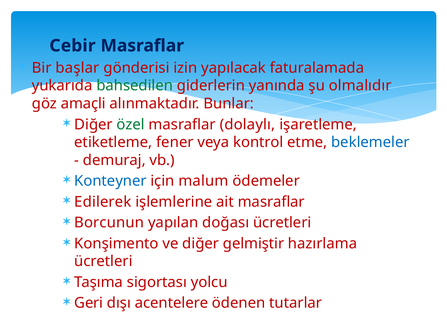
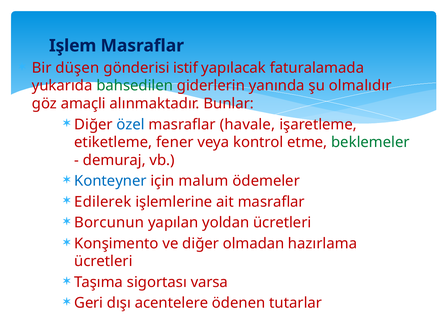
Cebir: Cebir -> Işlem (73, 46)
başlar: başlar -> düşen (77, 68)
izin: izin -> istif (185, 68)
özel colour: green -> blue (131, 125)
dolaylı: dolaylı -> havale (247, 125)
beklemeler colour: blue -> green (370, 142)
doğası: doğası -> yoldan (226, 223)
gelmiştir: gelmiştir -> olmadan (254, 244)
yolcu: yolcu -> varsa (209, 282)
